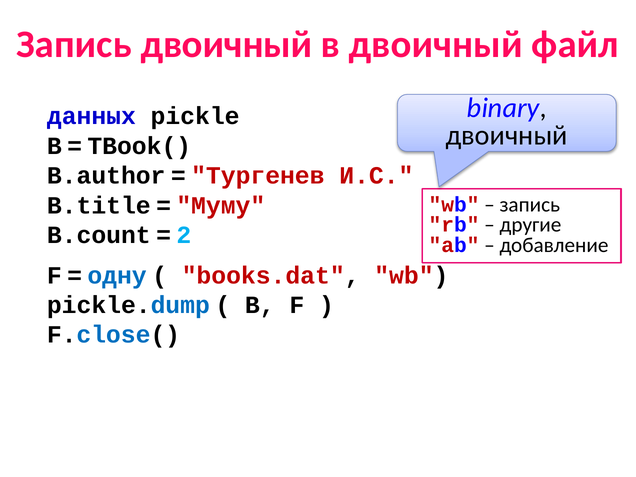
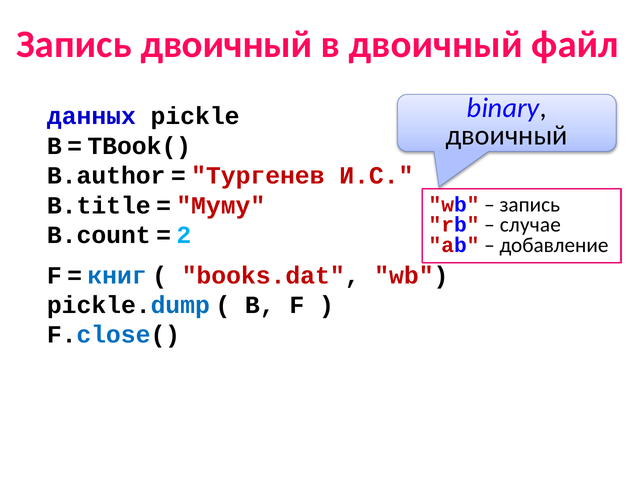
другие: другие -> случае (530, 225)
одну: одну -> книг (117, 275)
